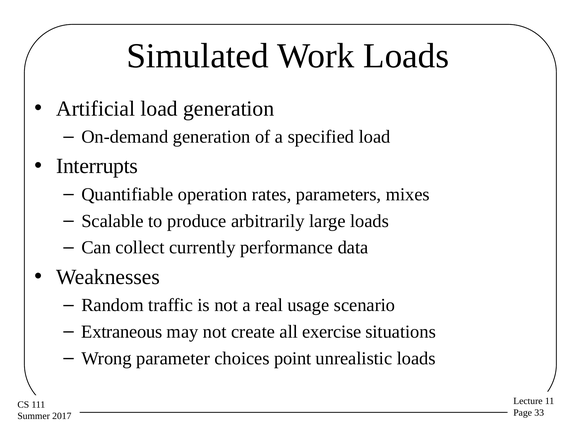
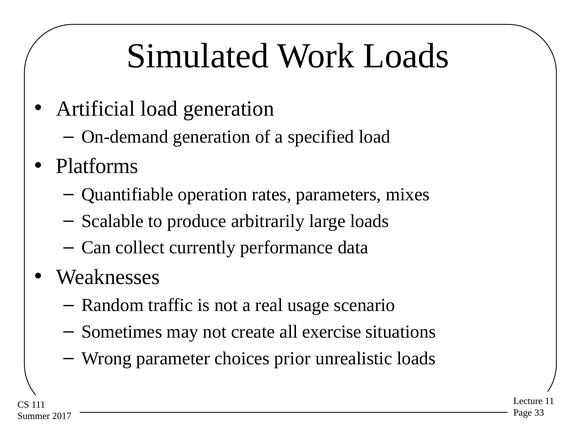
Interrupts: Interrupts -> Platforms (97, 166)
Extraneous: Extraneous -> Sometimes (122, 332)
point: point -> prior (292, 358)
